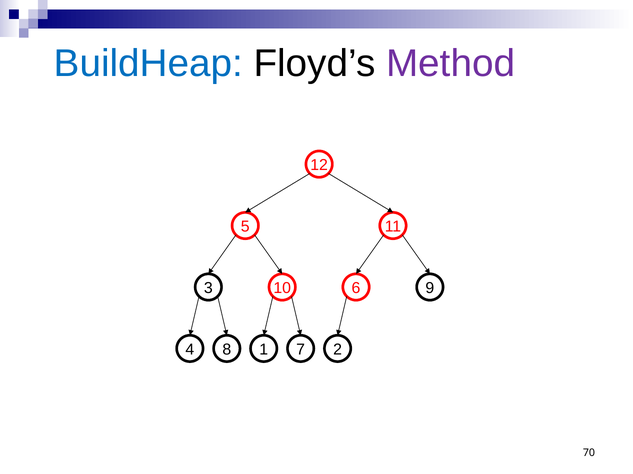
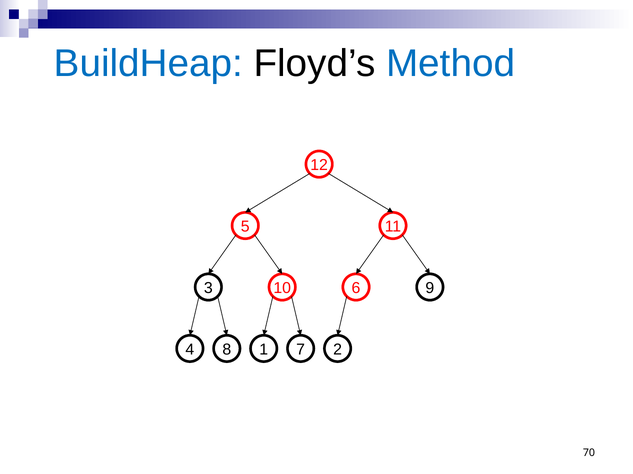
Method colour: purple -> blue (451, 63)
